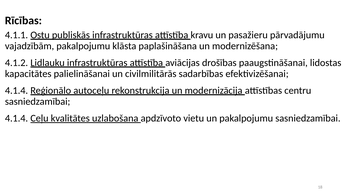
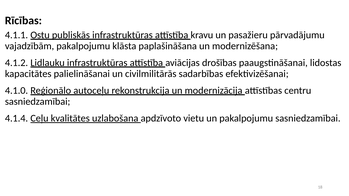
4.1.4: 4.1.4 -> 4.1.0 (17, 91)
